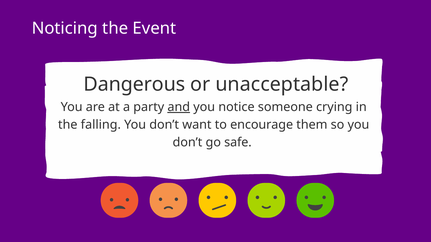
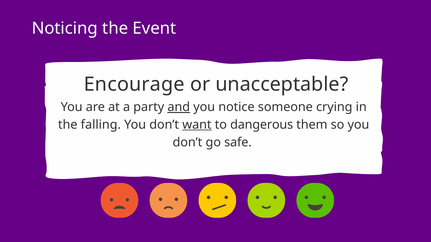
Dangerous: Dangerous -> Encourage (134, 84)
want underline: none -> present (197, 125)
encourage: encourage -> dangerous (262, 125)
